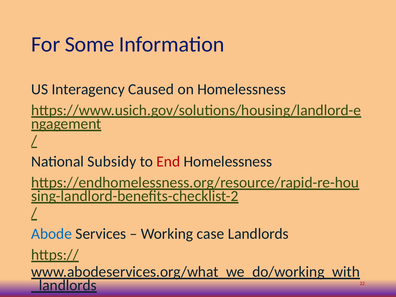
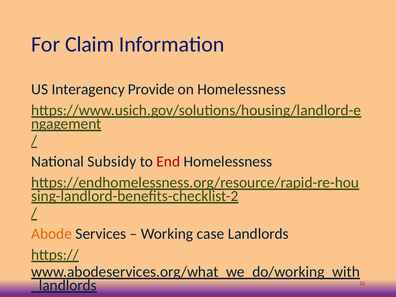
Some: Some -> Claim (90, 44)
Caused: Caused -> Provide (151, 89)
Abode colour: blue -> orange (52, 234)
